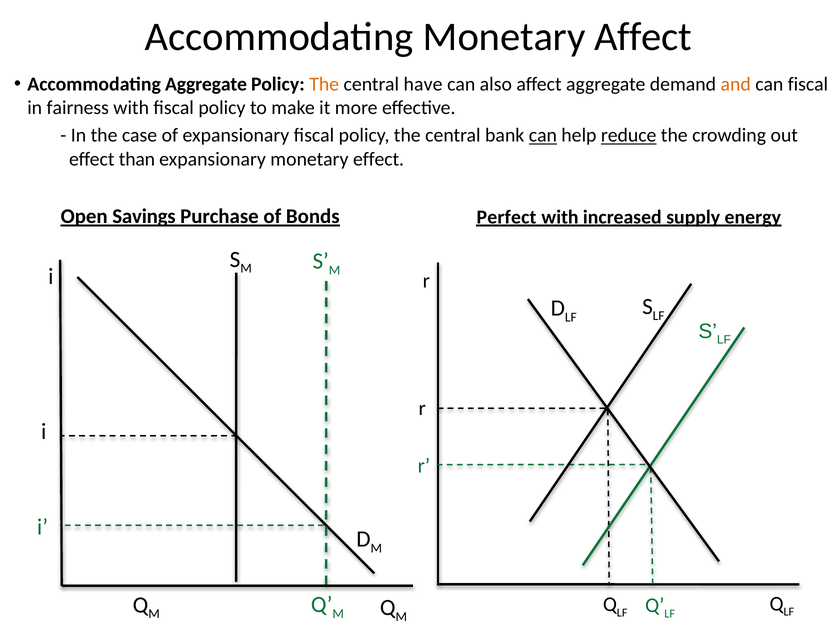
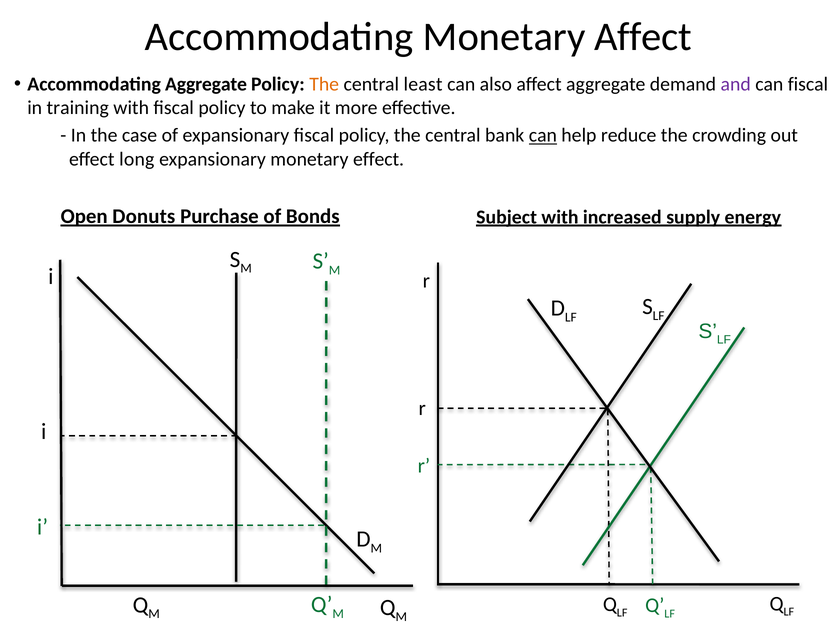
have: have -> least (423, 84)
and colour: orange -> purple (736, 84)
fairness: fairness -> training (78, 108)
reduce underline: present -> none (629, 135)
than: than -> long (137, 159)
Savings: Savings -> Donuts (144, 217)
Perfect: Perfect -> Subject (507, 217)
